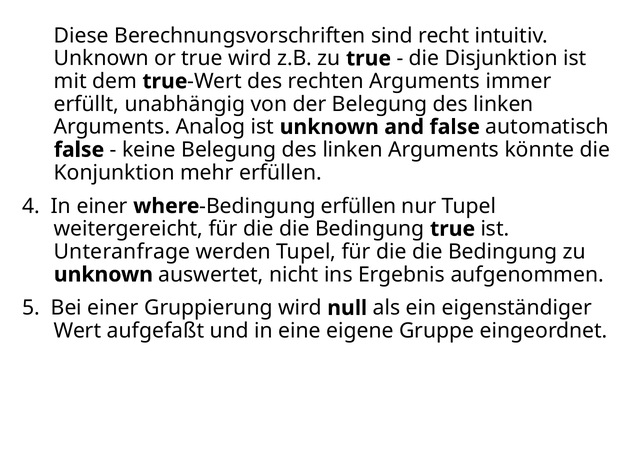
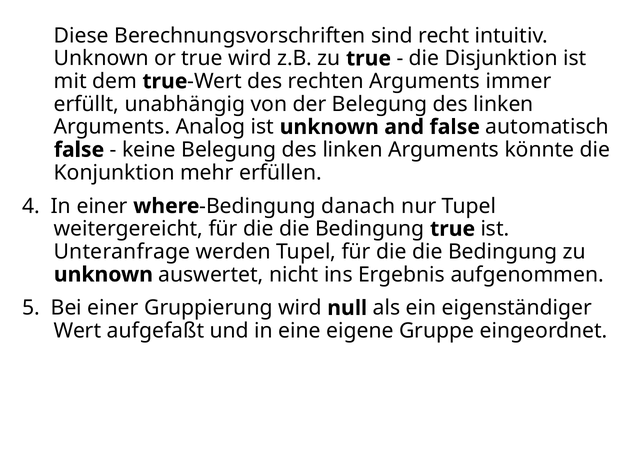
Bedingung erfüllen: erfüllen -> danach (358, 206)
